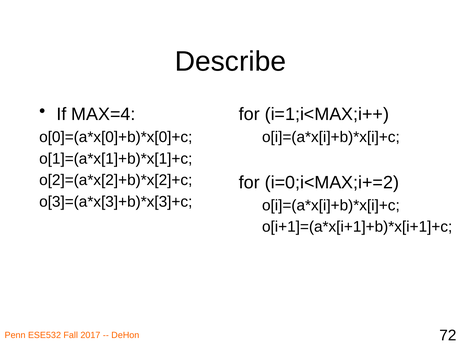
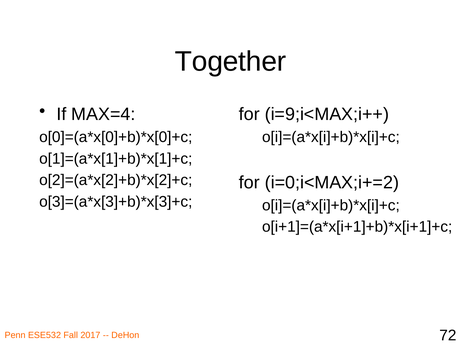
Describe: Describe -> Together (231, 62)
i=1;i<MAX;i++: i=1;i<MAX;i++ -> i=9;i<MAX;i++ (327, 114)
